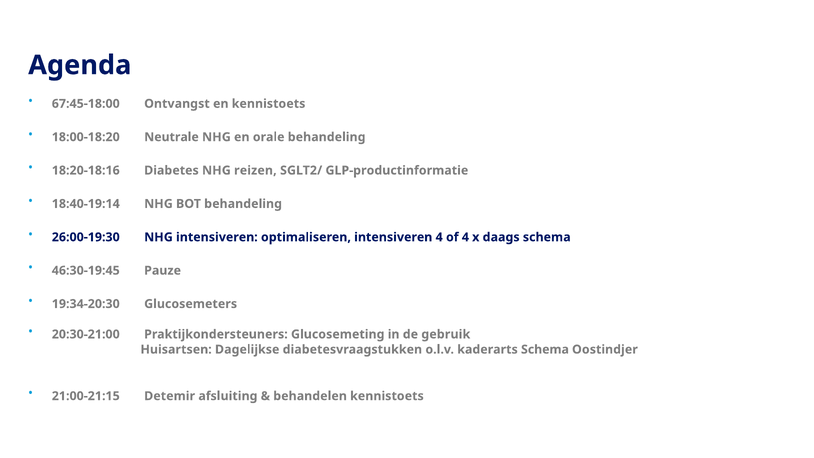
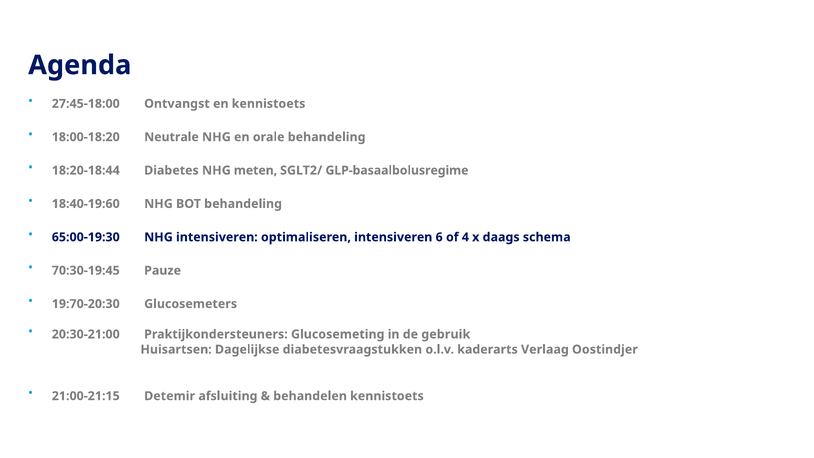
67:45-18:00: 67:45-18:00 -> 27:45-18:00 (86, 104)
18:20-18:16: 18:20-18:16 -> 18:20-18:44 (86, 170)
reizen: reizen -> meten (255, 170)
GLP-productinformatie: GLP-productinformatie -> GLP-basaalbolusregime (397, 170)
18:40-19:14: 18:40-19:14 -> 18:40-19:60 (86, 204)
26:00-19:30: 26:00-19:30 -> 65:00-19:30 (86, 237)
intensiveren 4: 4 -> 6 (439, 237)
46:30-19:45: 46:30-19:45 -> 70:30-19:45 (86, 270)
19:34-20:30: 19:34-20:30 -> 19:70-20:30 (86, 304)
kaderarts Schema: Schema -> Verlaag (545, 349)
